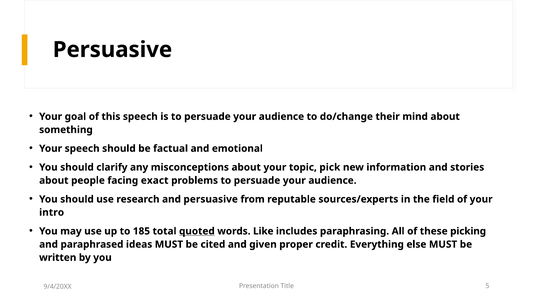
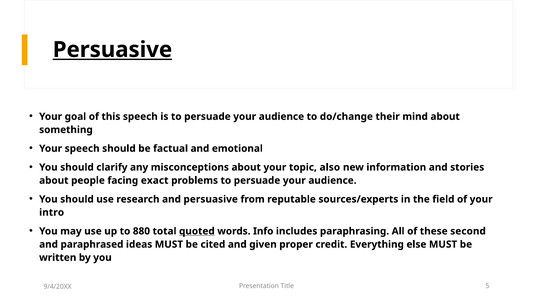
Persuasive underline: none -> present (112, 50)
pick: pick -> also (330, 167)
185: 185 -> 880 (141, 231)
Like: Like -> Info (263, 231)
picking: picking -> second (468, 231)
